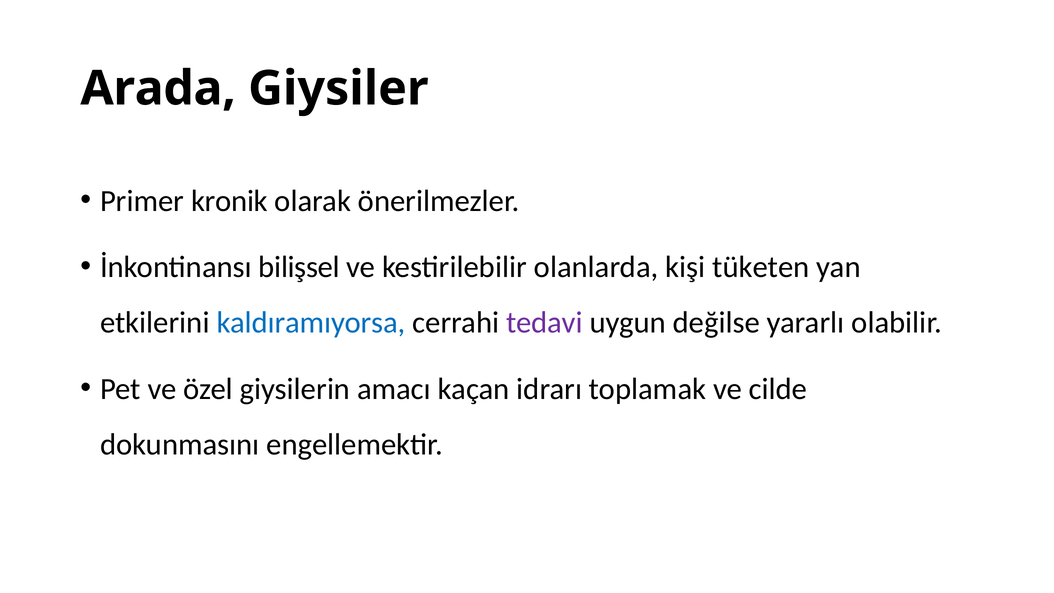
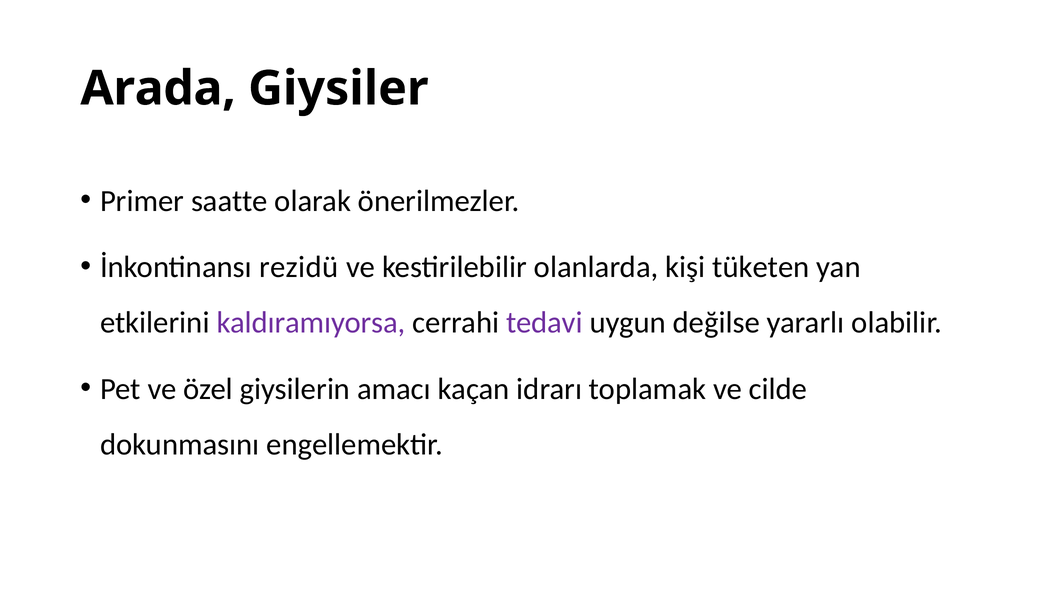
kronik: kronik -> saatte (229, 201)
bilişsel: bilişsel -> rezidü (299, 267)
kaldıramıyorsa colour: blue -> purple (311, 323)
